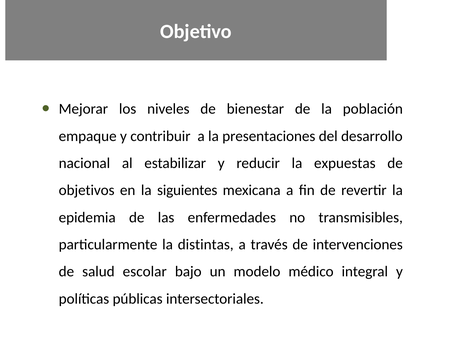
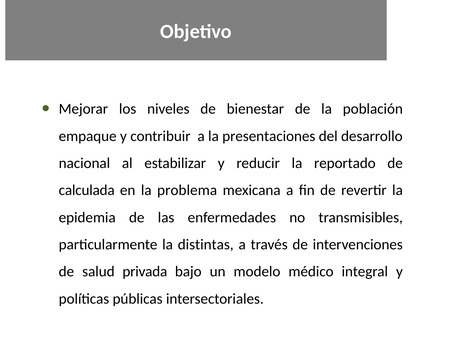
expuestas: expuestas -> reportado (345, 163)
objetivos: objetivos -> calculada (87, 190)
siguientes: siguientes -> problema (187, 190)
escolar: escolar -> privada (145, 272)
